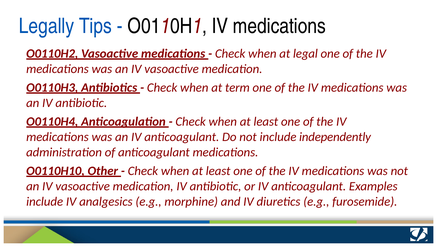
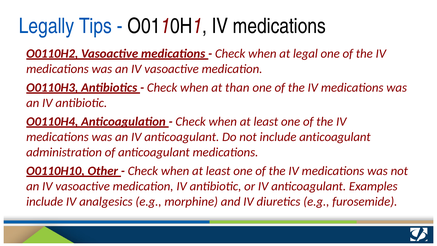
term: term -> than (237, 88)
include independently: independently -> anticoagulant (335, 137)
